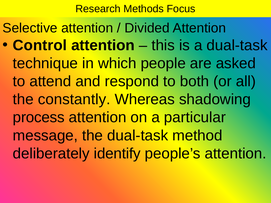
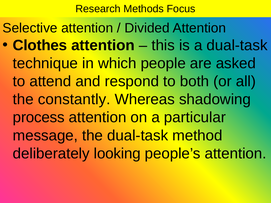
Control: Control -> Clothes (40, 45)
identify: identify -> looking (117, 154)
